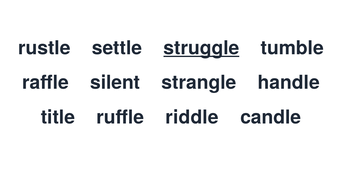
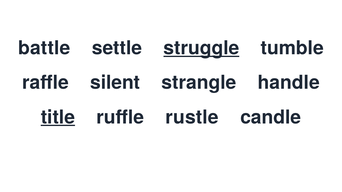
rustle: rustle -> battle (44, 48)
title underline: none -> present (58, 117)
riddle: riddle -> rustle (192, 117)
